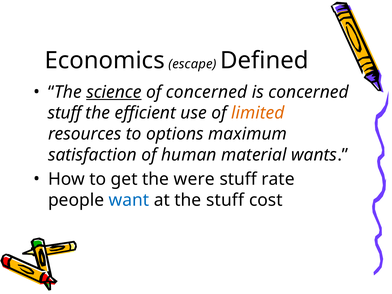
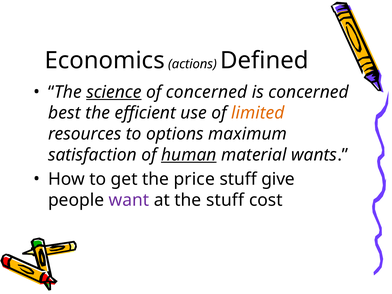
escape: escape -> actions (193, 64)
stuff: stuff -> best (64, 113)
human underline: none -> present (189, 155)
were: were -> price (194, 179)
rate: rate -> give (278, 179)
want colour: blue -> purple (129, 200)
